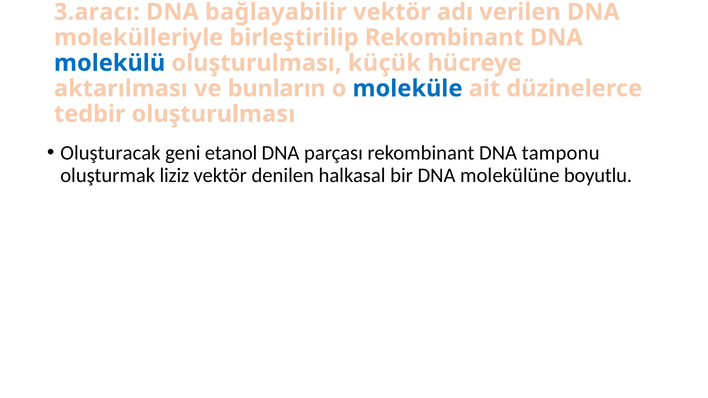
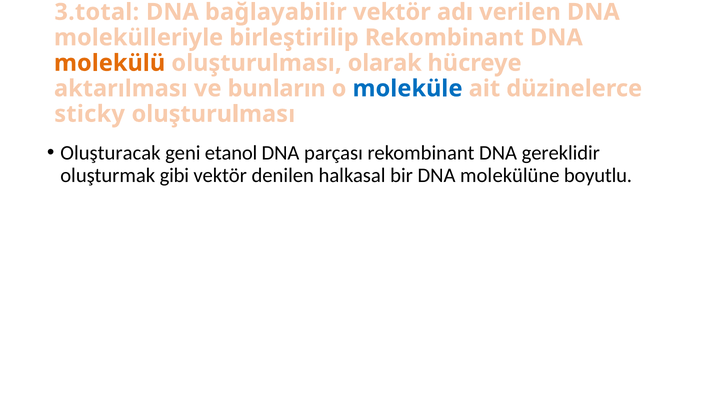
3.aracı: 3.aracı -> 3.total (97, 12)
molekülü colour: blue -> orange (110, 63)
küçük: küçük -> olarak (385, 63)
tedbir: tedbir -> sticky (90, 114)
tamponu: tamponu -> gereklidir (561, 153)
liziz: liziz -> gibi (174, 175)
